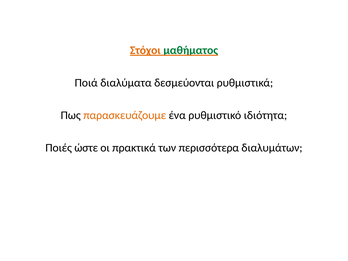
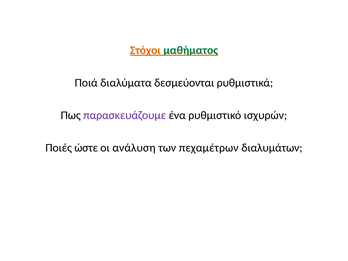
παρασκευάζουμε colour: orange -> purple (125, 115)
ιδιότητα: ιδιότητα -> ισχυρών (265, 115)
πρακτικά: πρακτικά -> ανάλυση (134, 148)
περισσότερα: περισσότερα -> πεχαμέτρων (209, 148)
